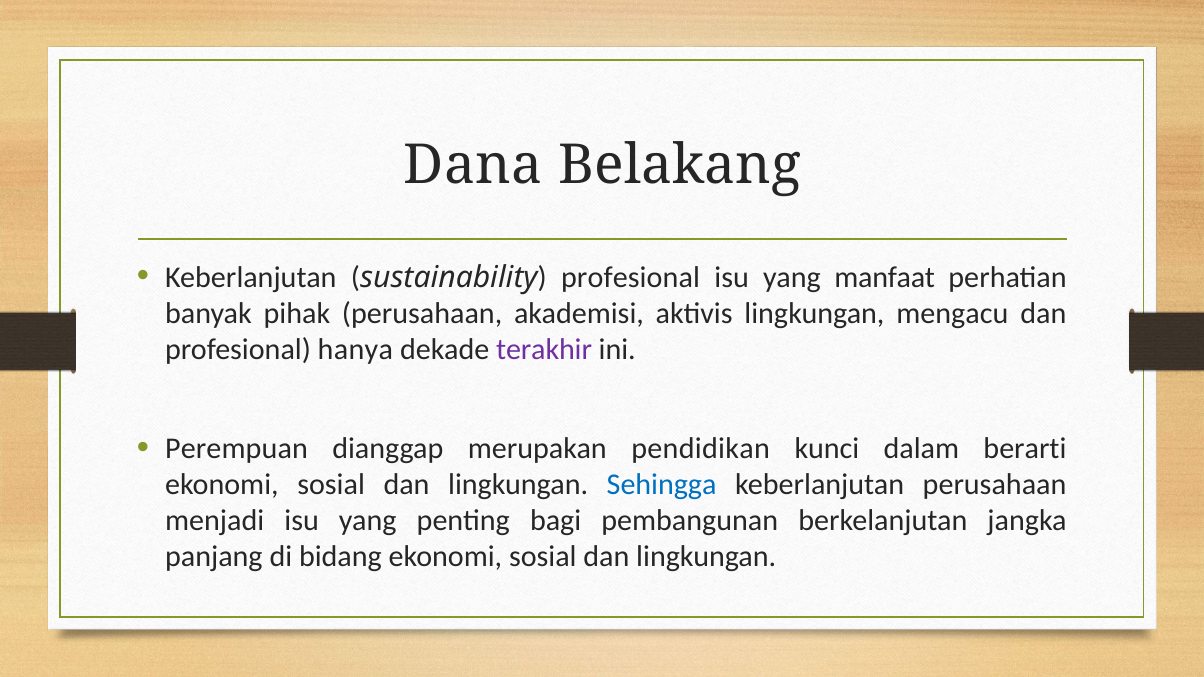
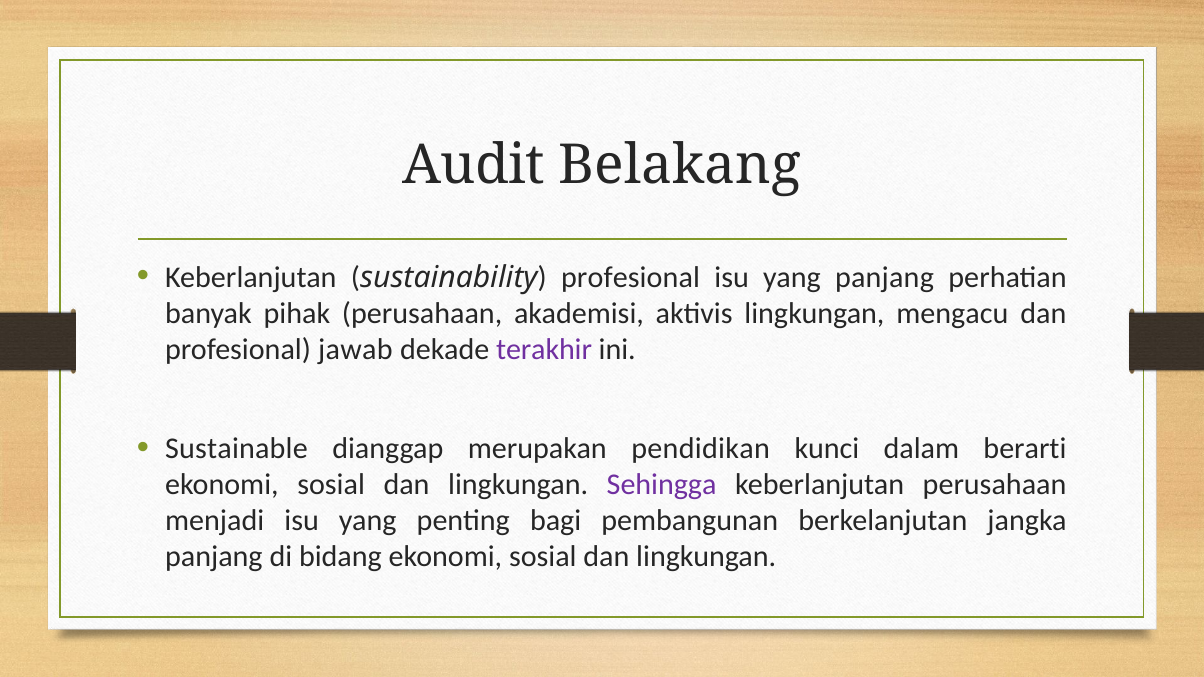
Dana: Dana -> Audit (474, 165)
yang manfaat: manfaat -> panjang (884, 277)
hanya: hanya -> jawab (355, 349)
Perempuan: Perempuan -> Sustainable (236, 449)
Sehingga colour: blue -> purple (662, 485)
